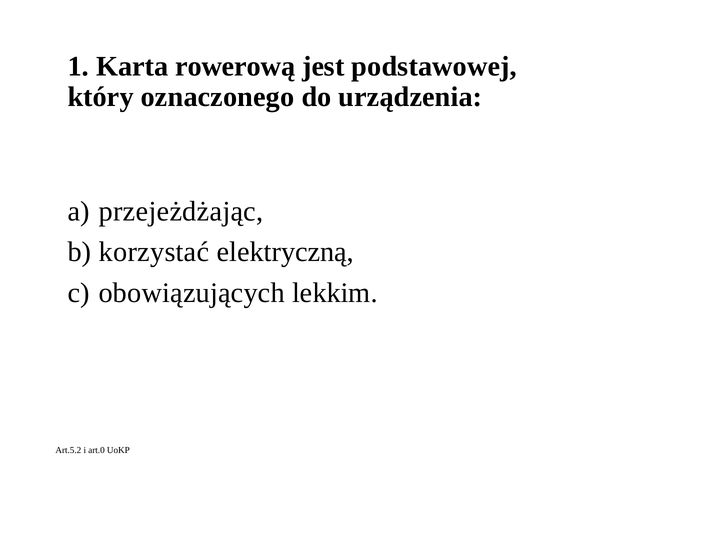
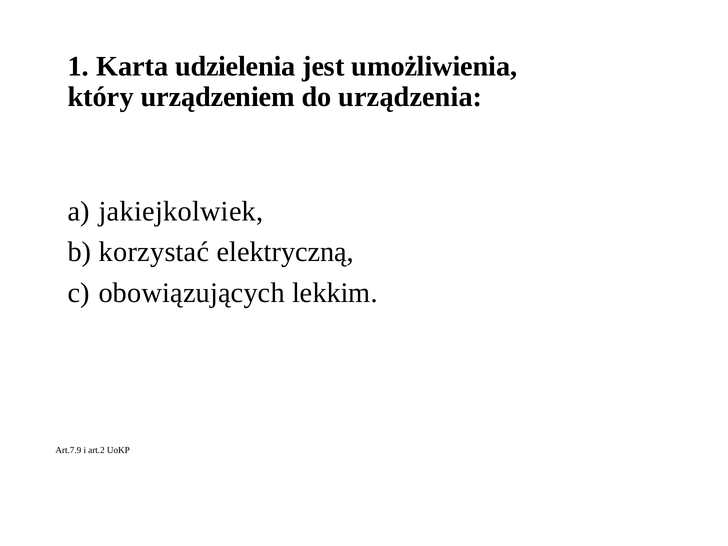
rowerową: rowerową -> udzielenia (235, 66)
podstawowej: podstawowej -> umożliwienia (434, 66)
oznaczonego: oznaczonego -> urządzeniem (218, 97)
przejeżdżając: przejeżdżając -> jakiejkolwiek (181, 211)
Art.5.2: Art.5.2 -> Art.7.9 (68, 450)
art.0: art.0 -> art.2 (96, 450)
